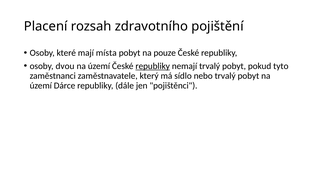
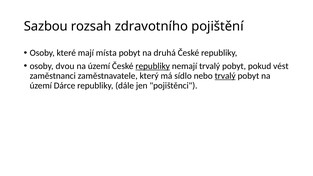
Placení: Placení -> Sazbou (46, 26)
pouze: pouze -> druhá (165, 53)
tyto: tyto -> vést (281, 66)
trvalý underline: none -> present (225, 76)
